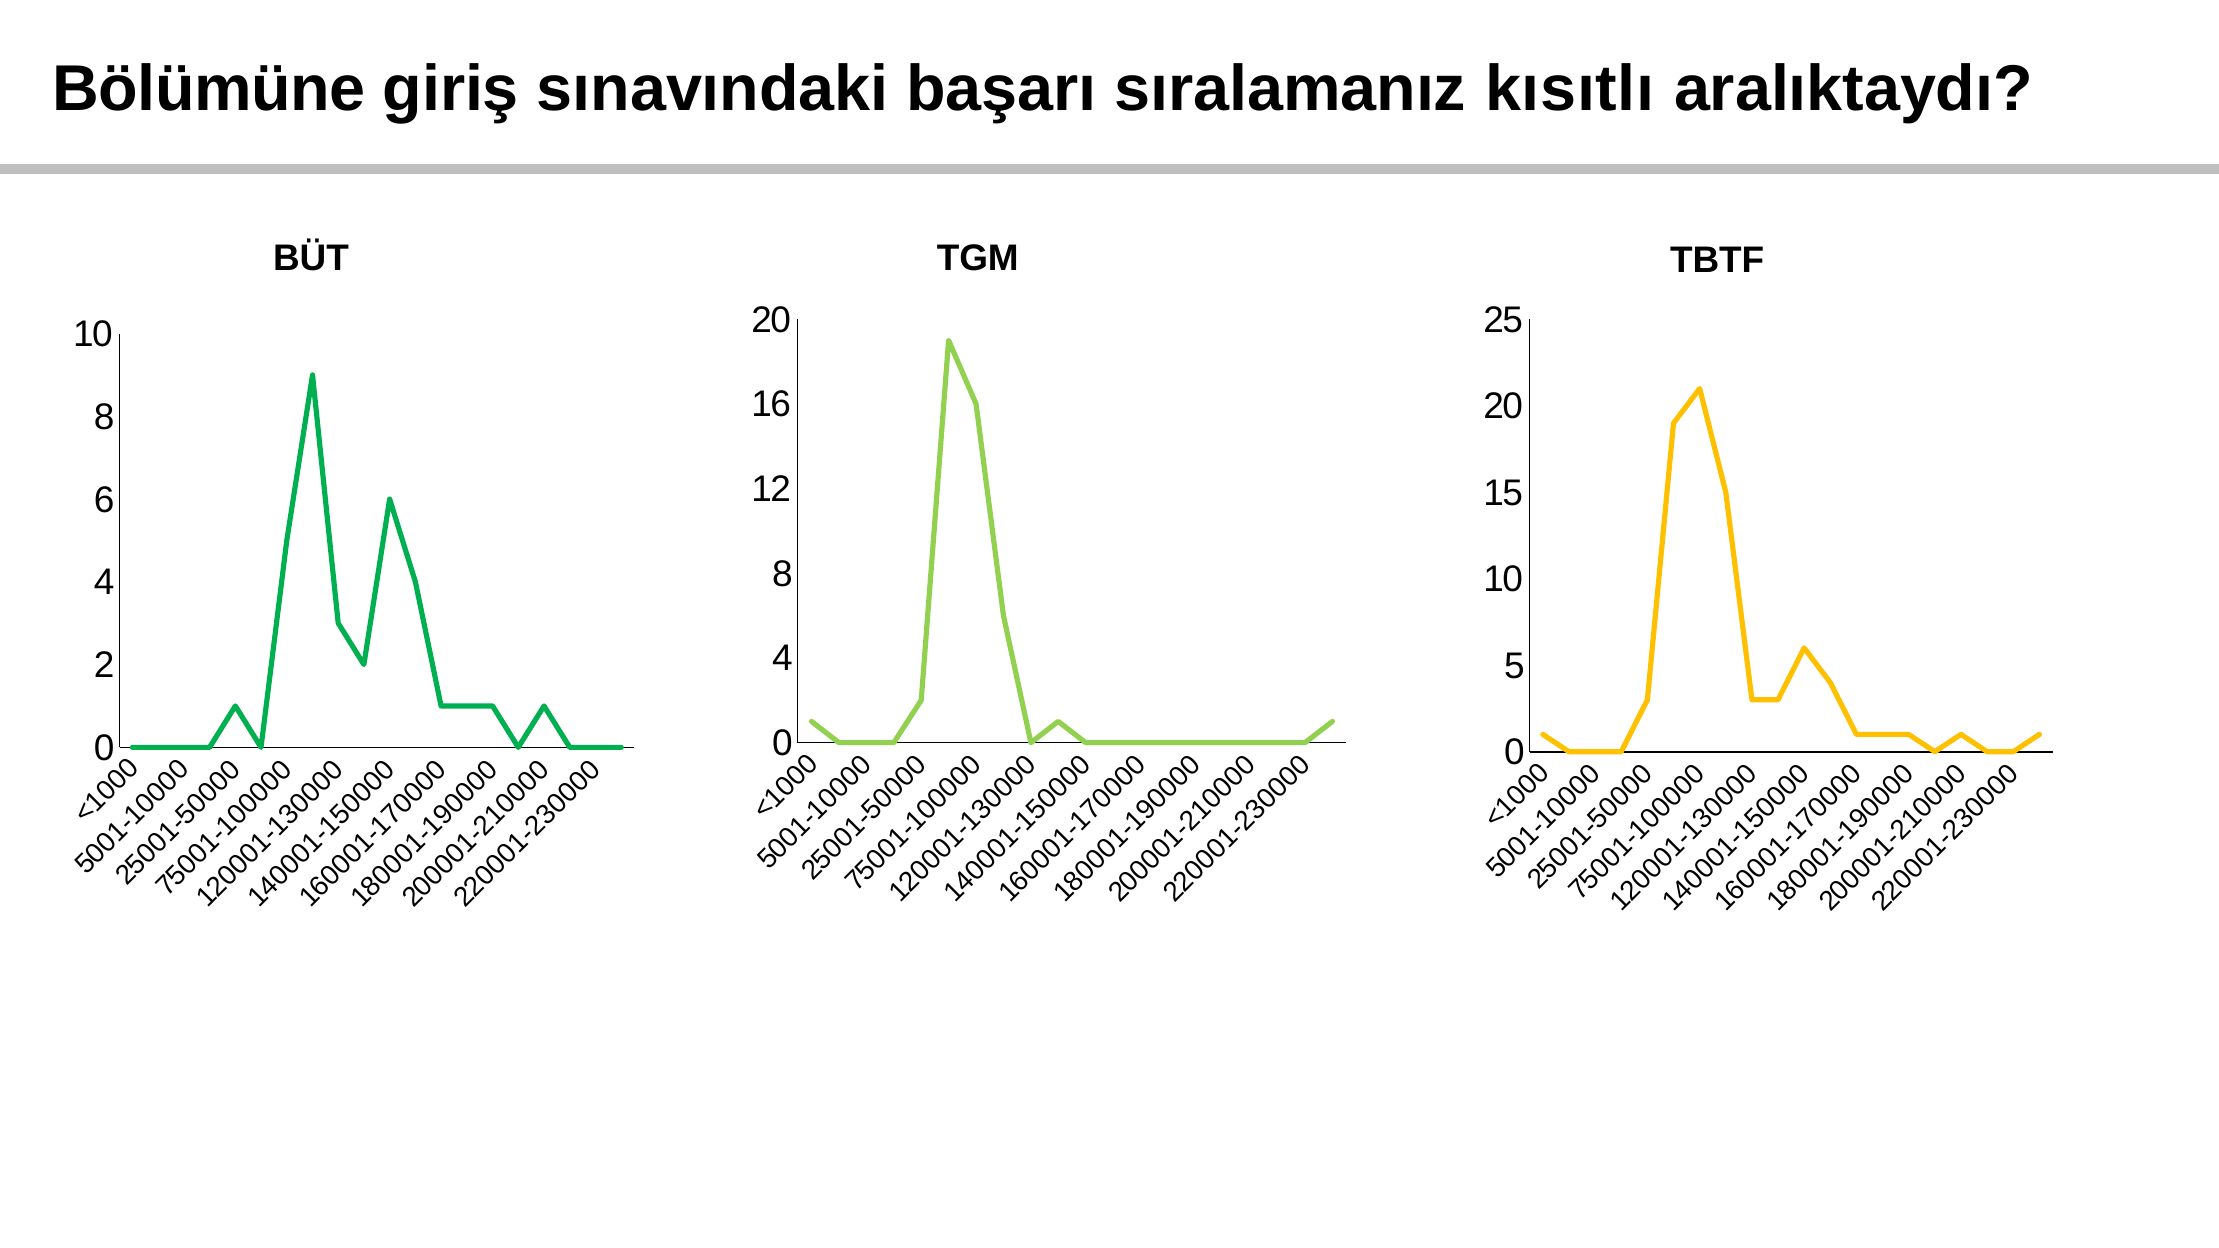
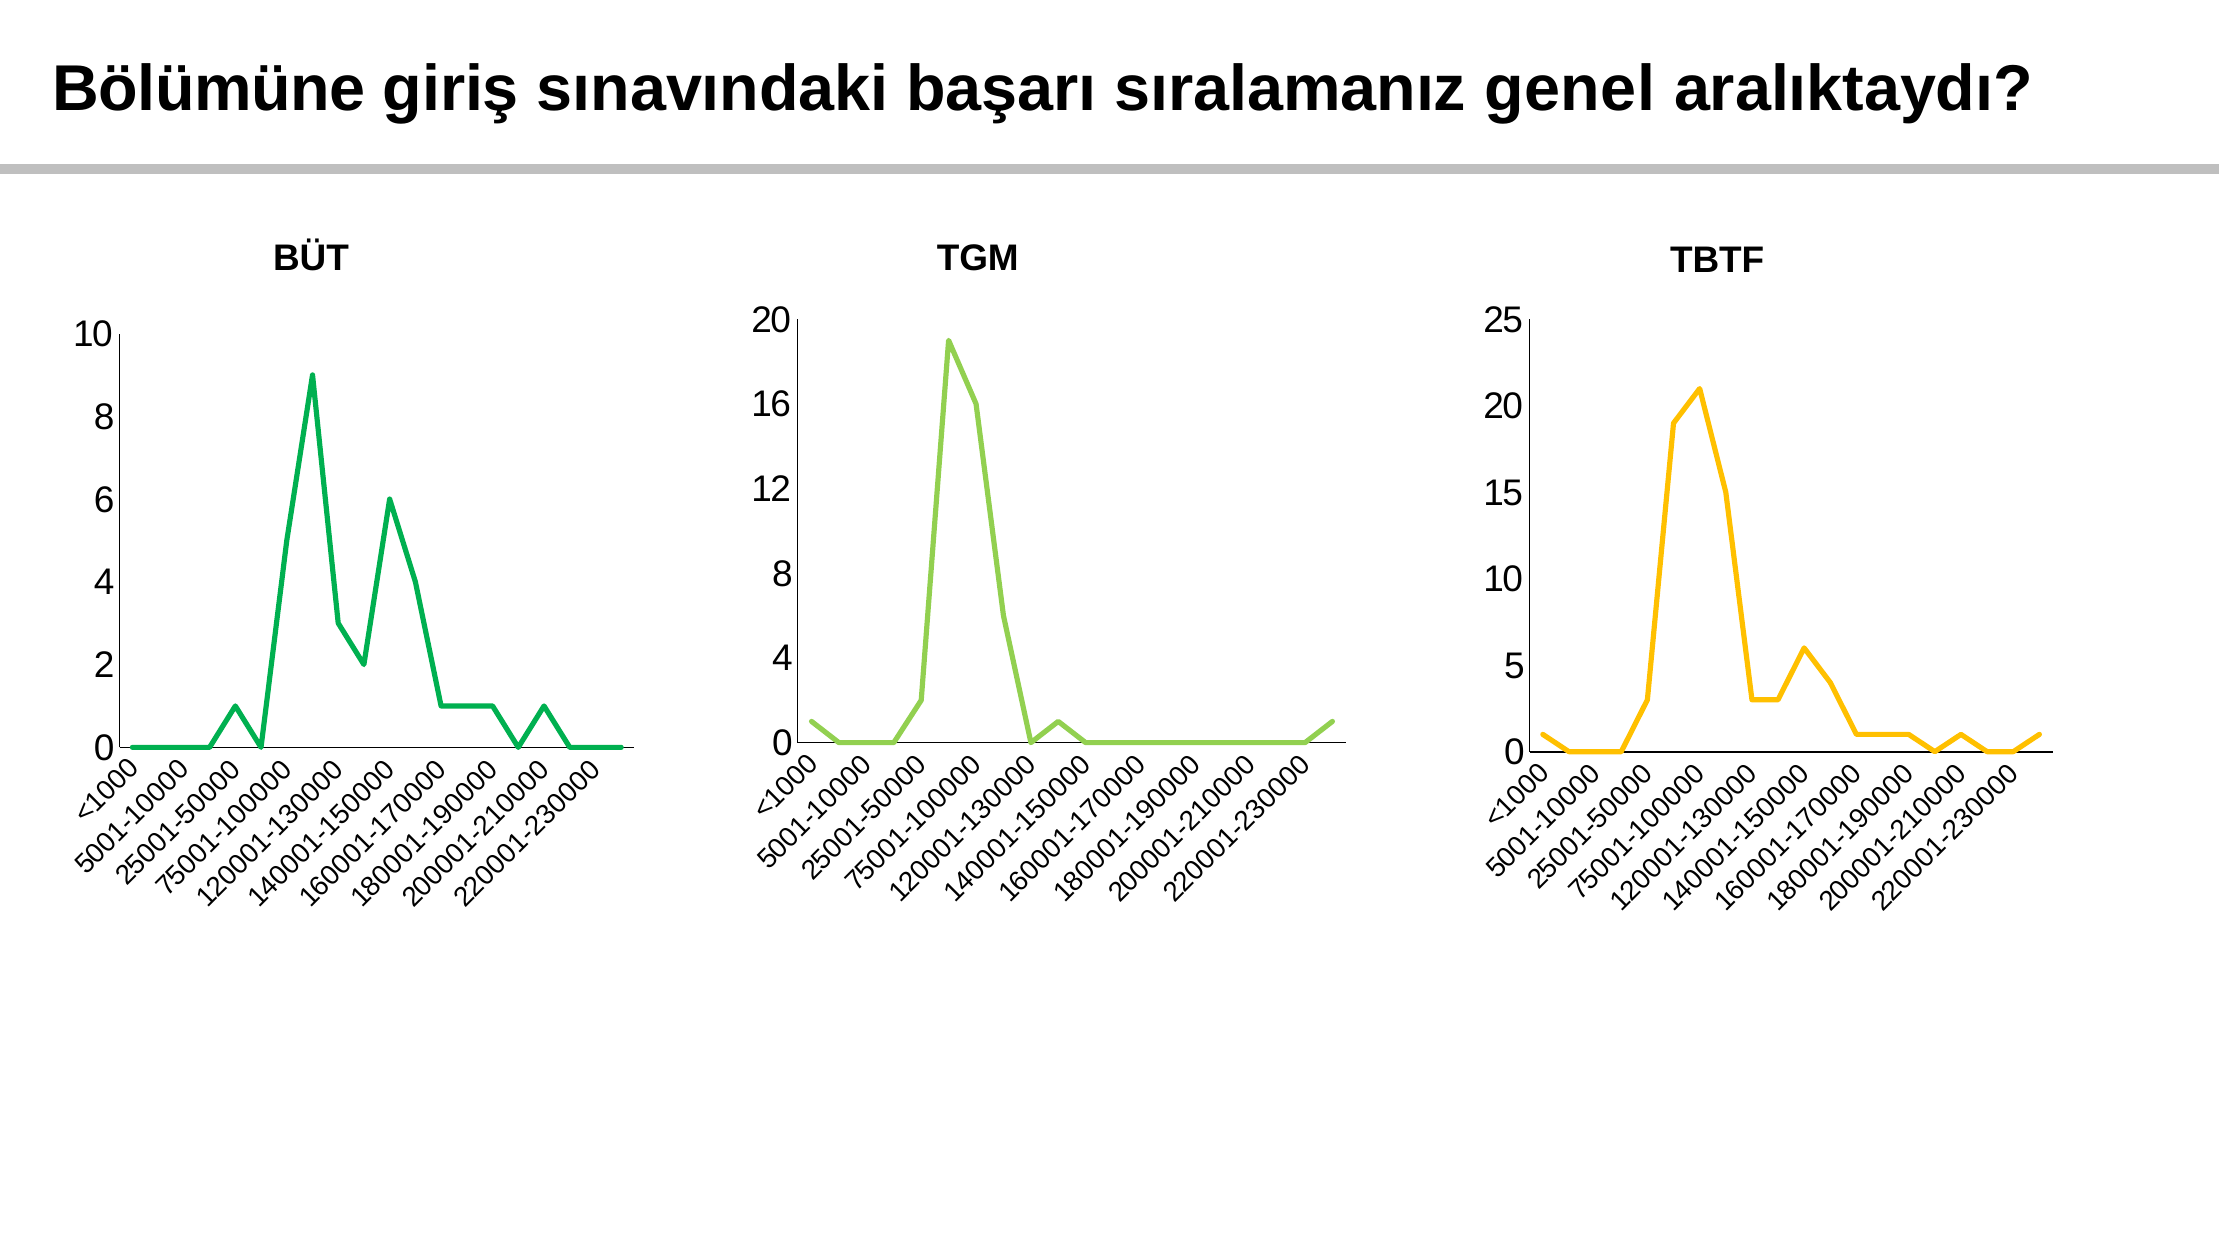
kısıtlı: kısıtlı -> genel (1570, 89)
